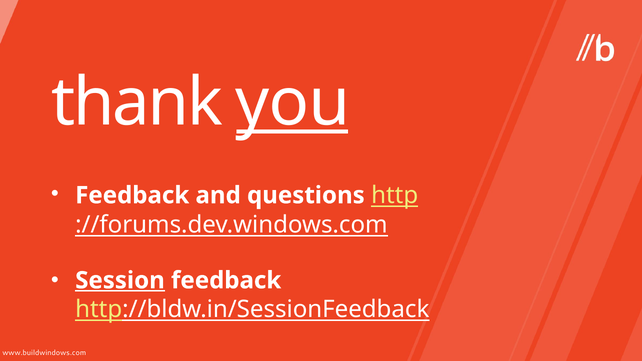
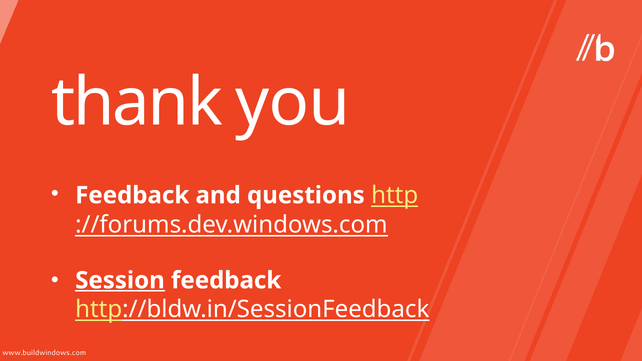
you underline: present -> none (293, 103)
